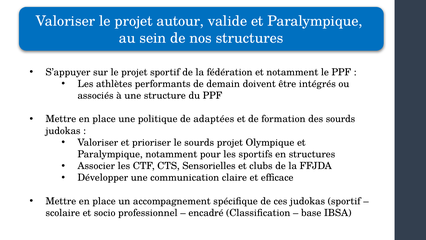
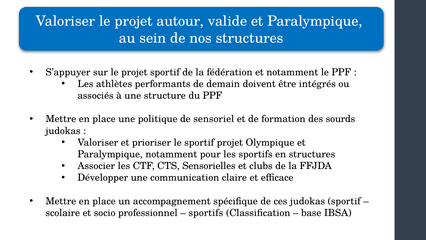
adaptées: adaptées -> sensoriel (214, 119)
le sourds: sourds -> sportif (199, 142)
encadré: encadré -> sportifs (206, 213)
